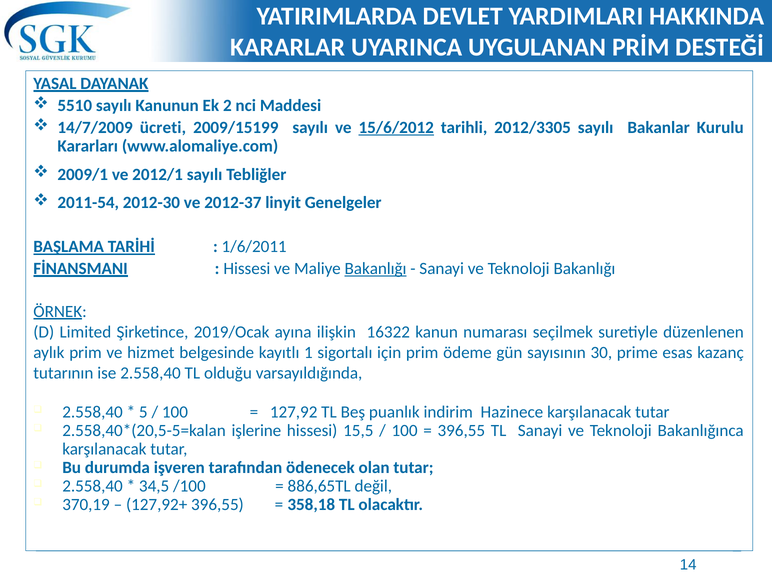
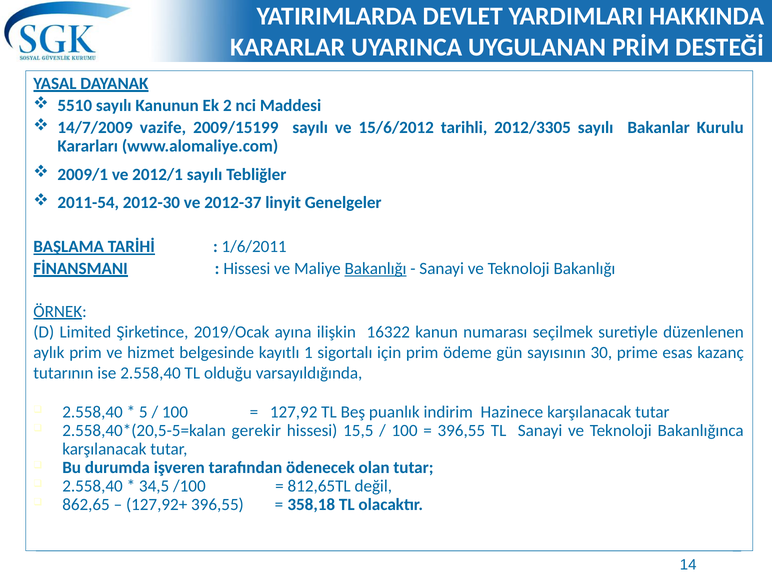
ücreti: ücreti -> vazife (163, 127)
15/6/2012 underline: present -> none (396, 127)
işlerine: işlerine -> gerekir (256, 430)
886,65TL: 886,65TL -> 812,65TL (319, 486)
370,19: 370,19 -> 862,65 (86, 504)
